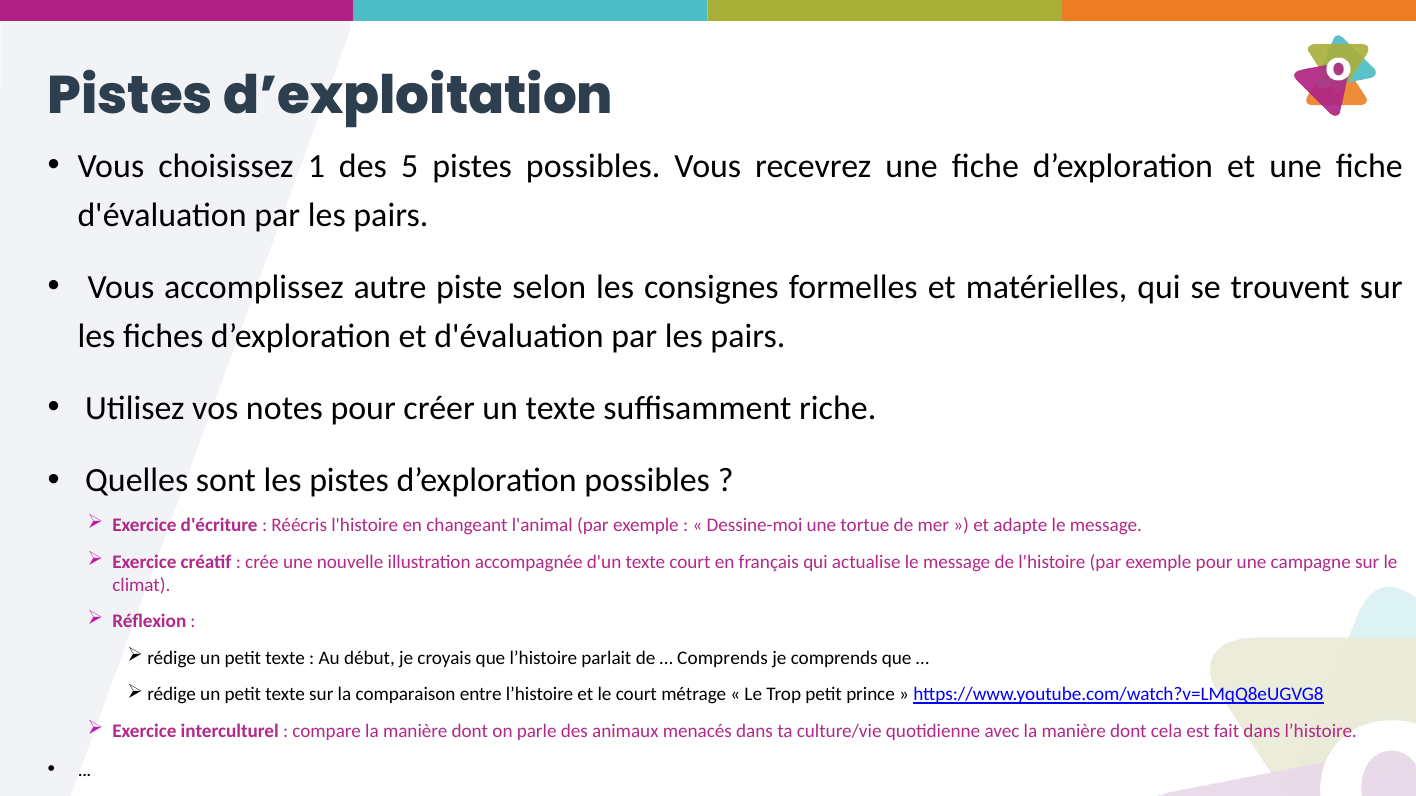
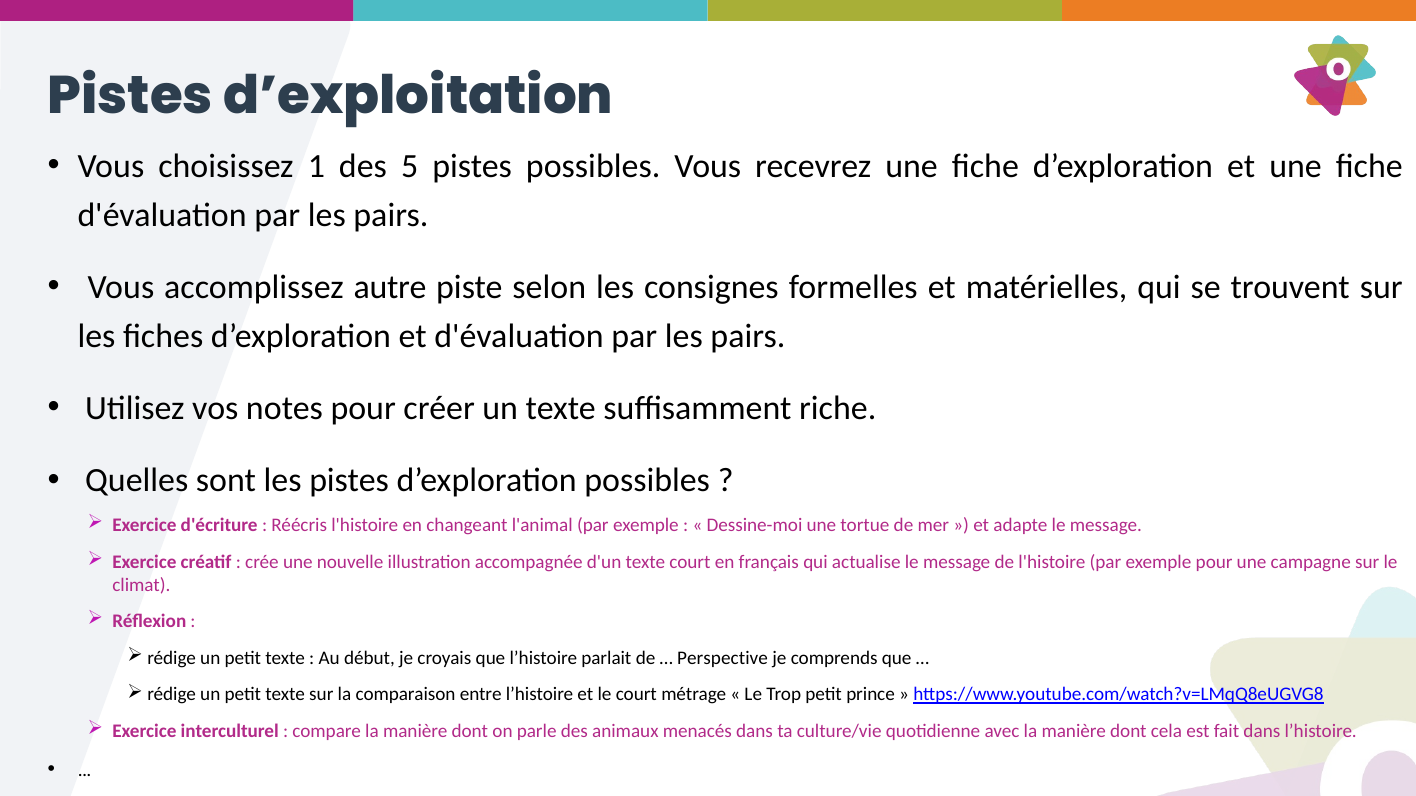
Comprends: Comprends -> Perspective (723, 658)
